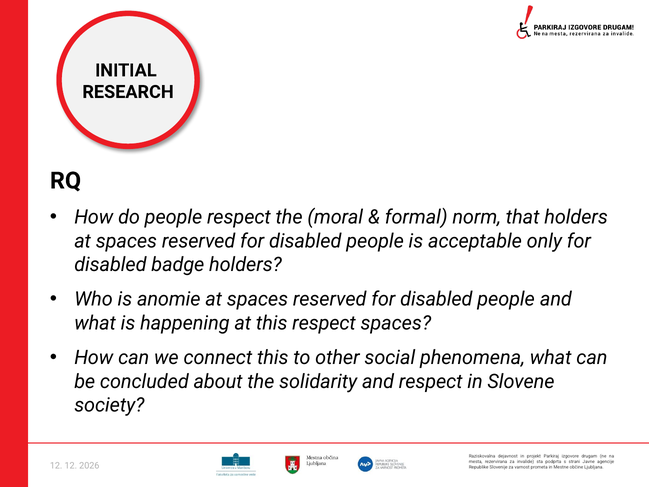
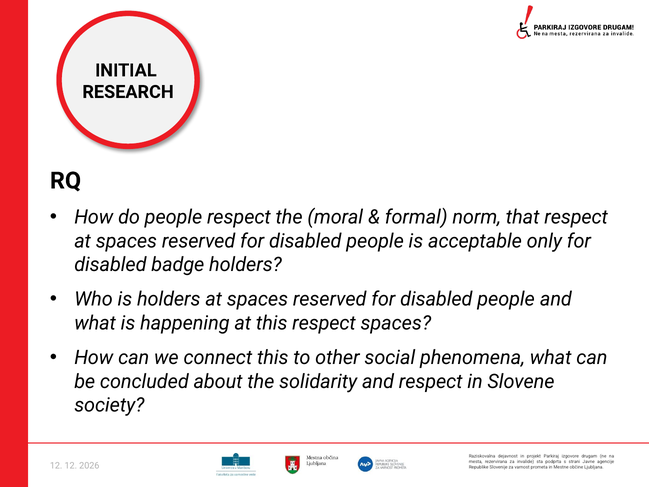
that holders: holders -> respect (576, 217)
is anomie: anomie -> holders (169, 299)
